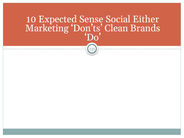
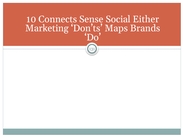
Expected: Expected -> Connects (58, 19)
Clean: Clean -> Maps (116, 28)
